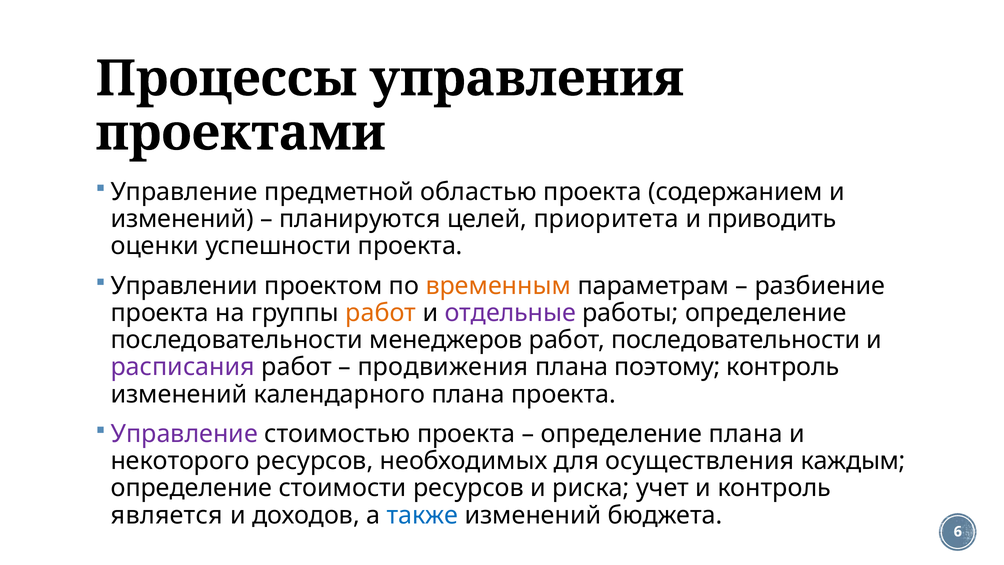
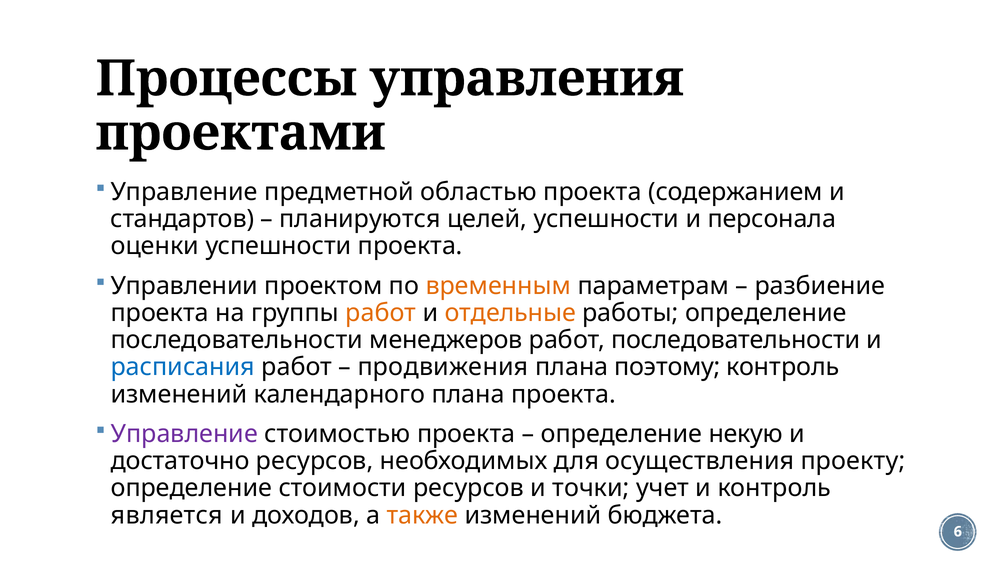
изменений: изменений -> стандартов (182, 219)
целей приоритета: приоритета -> успешности (606, 219)
приводить: приводить -> персонала (772, 219)
отдельные colour: purple -> orange (510, 313)
расписания colour: purple -> blue (183, 367)
определение плана: плана -> некую (746, 434)
некоторого: некоторого -> достаточно (180, 461)
каждым: каждым -> проекту (853, 461)
риска: риска -> точки (591, 488)
также colour: blue -> orange (422, 515)
